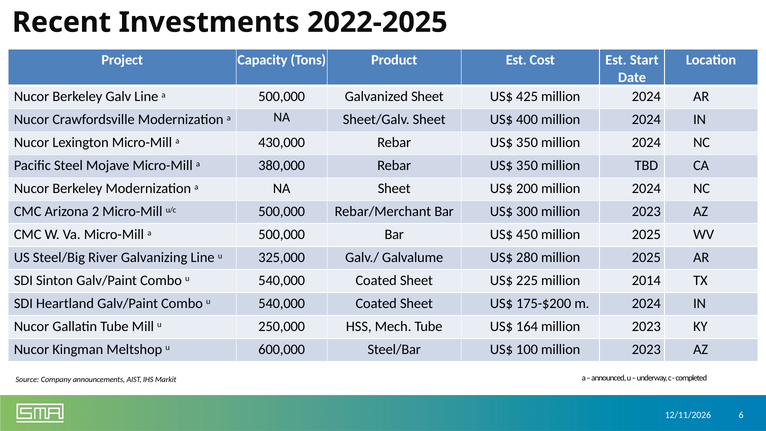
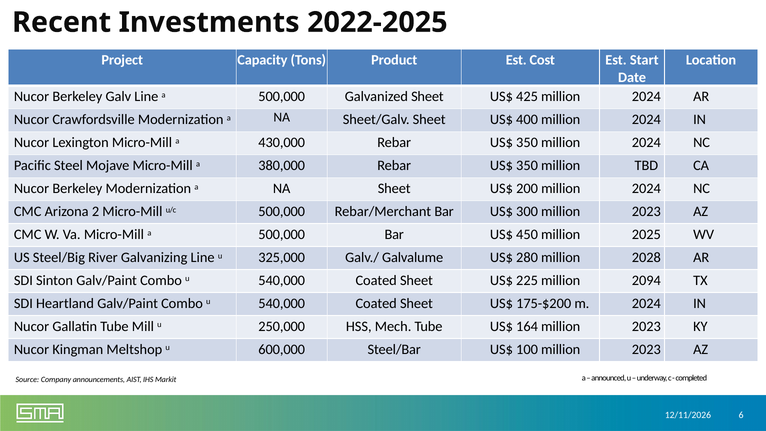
280 million 2025: 2025 -> 2028 (646, 257)
2014: 2014 -> 2094 (646, 280)
